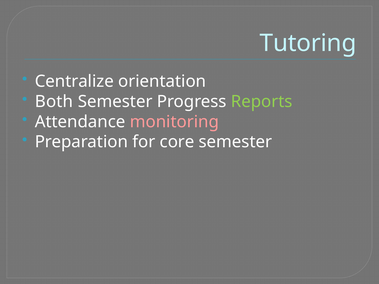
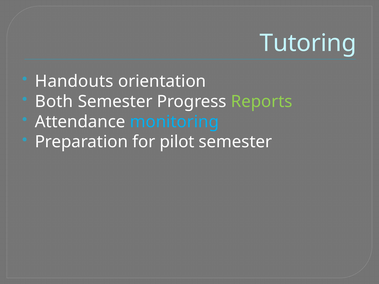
Centralize: Centralize -> Handouts (74, 81)
monitoring colour: pink -> light blue (174, 122)
core: core -> pilot (177, 142)
